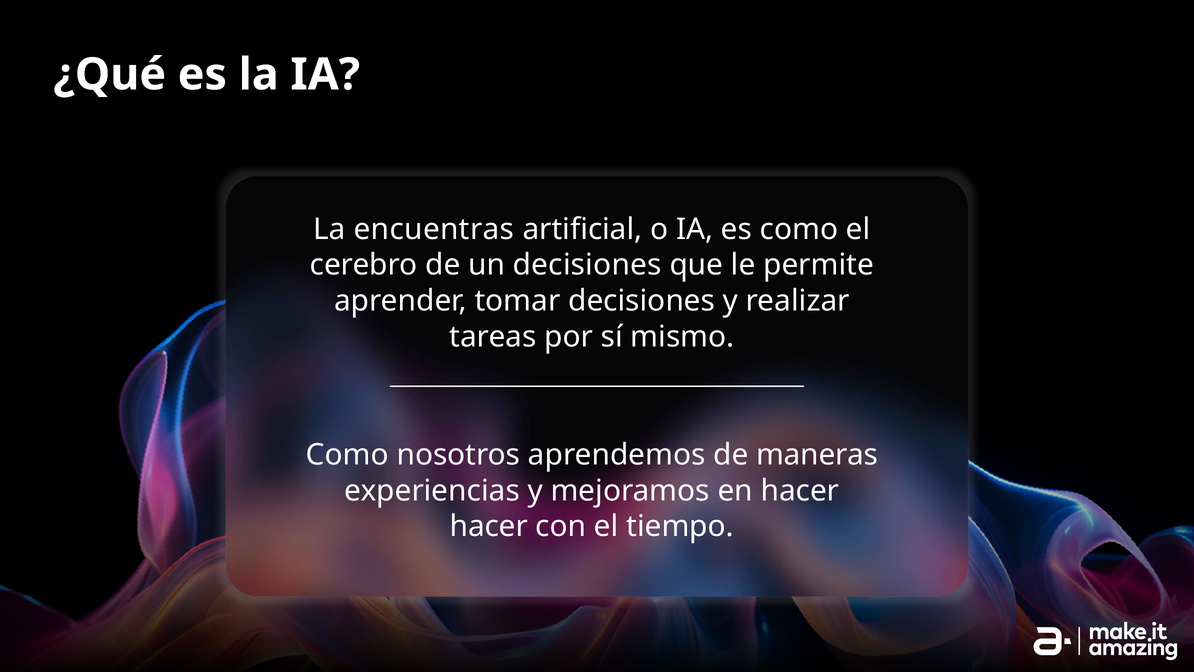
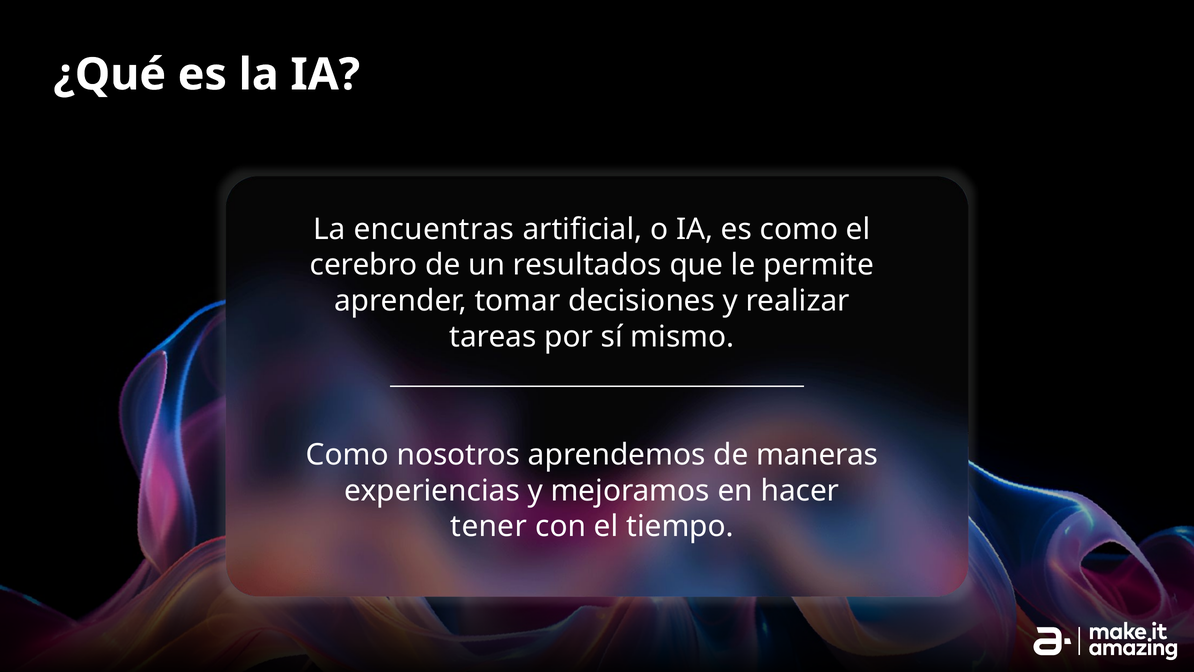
un decisiones: decisiones -> resultados (587, 265)
hacer: hacer -> tener (489, 526)
